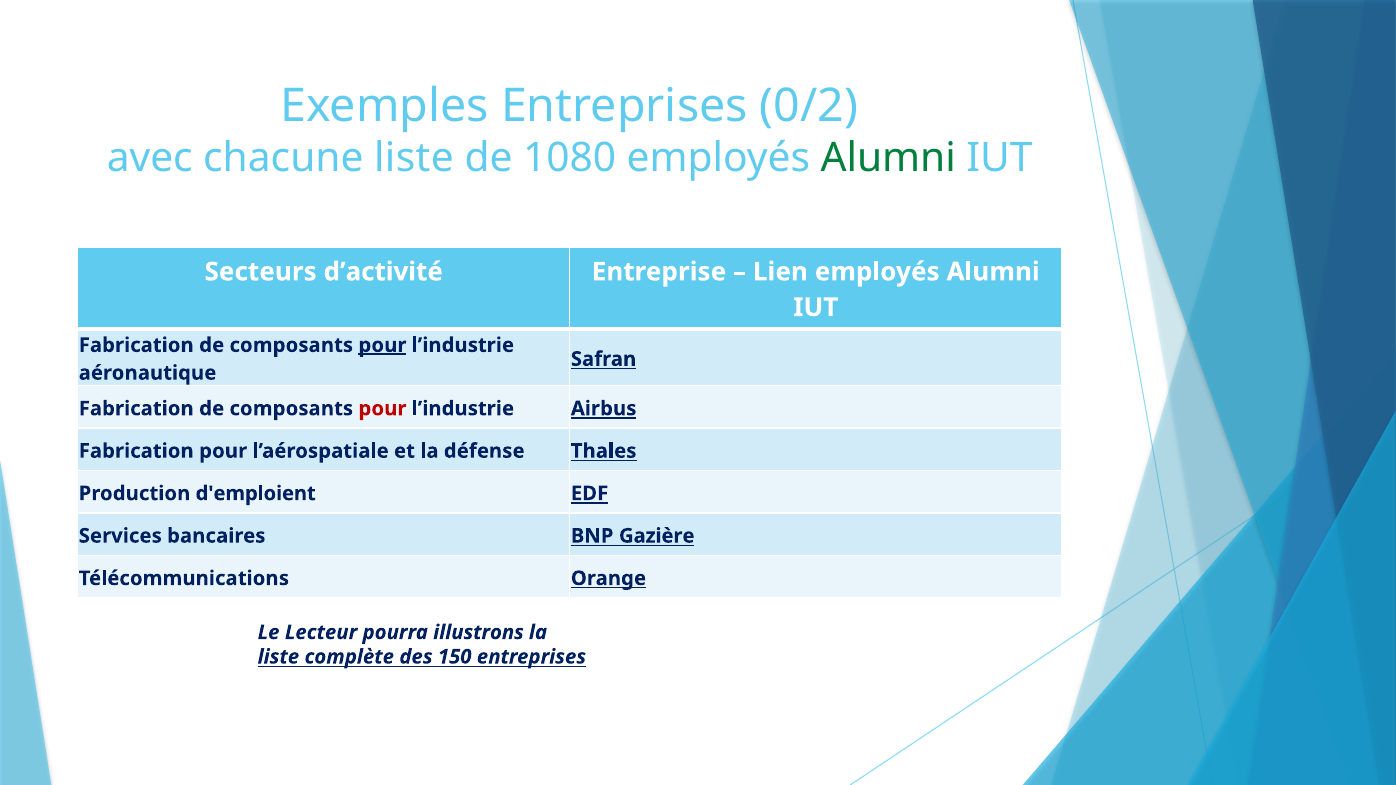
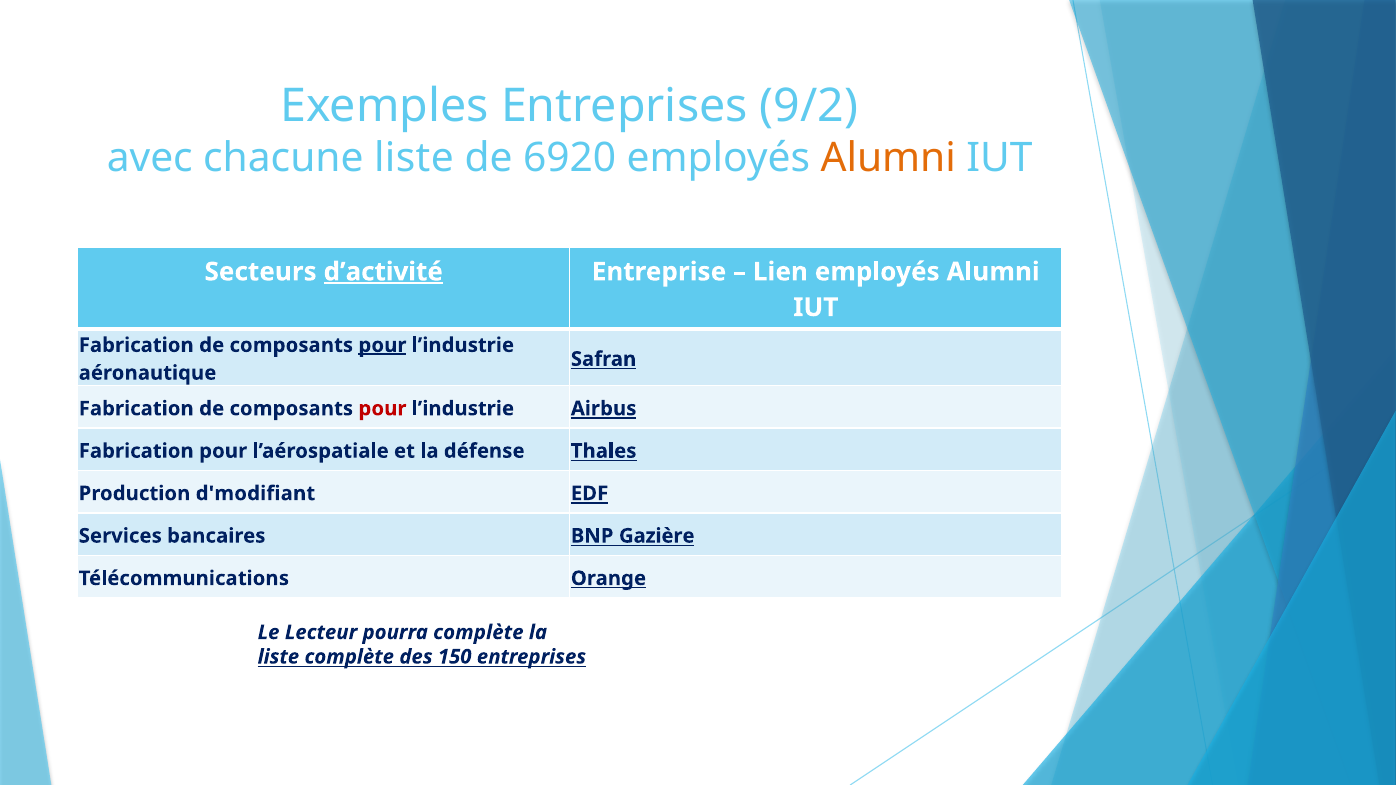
0/2: 0/2 -> 9/2 (809, 106)
1080: 1080 -> 6920 (570, 158)
Alumni colour: green -> orange (888, 158)
d’activité underline: none -> present (383, 272)
d'emploient: d'emploient -> d'modifiant (255, 494)
pourra illustrons: illustrons -> complète (478, 633)
